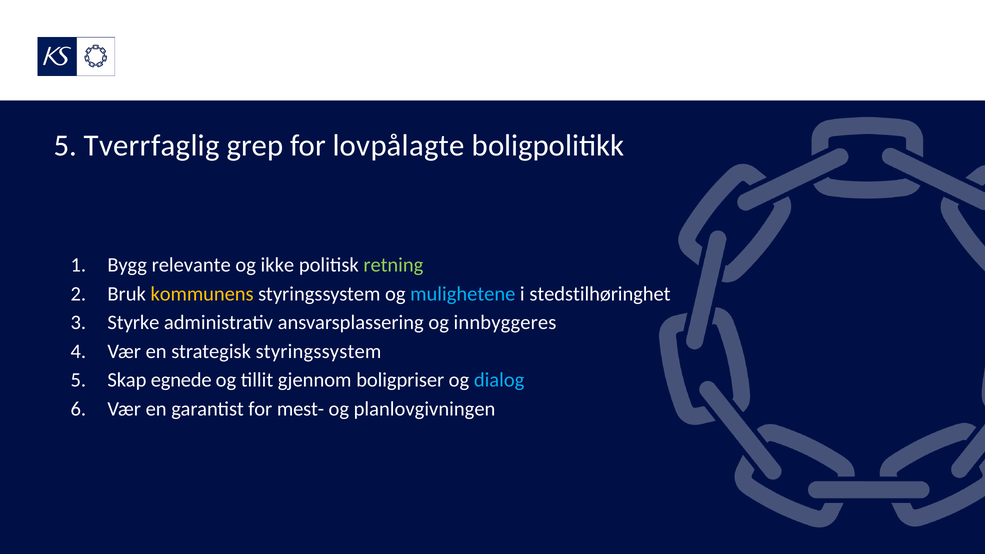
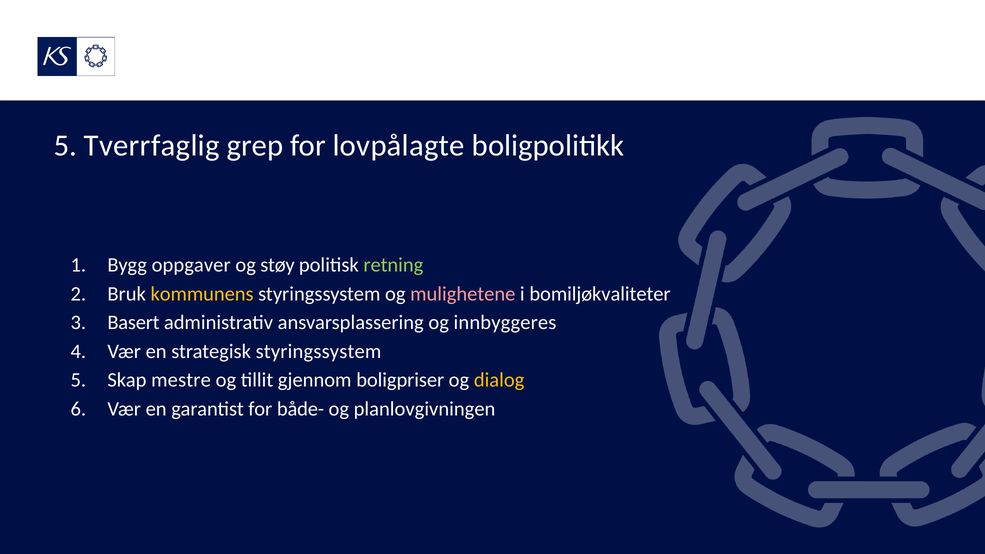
relevante: relevante -> oppgaver (191, 265)
ikke: ikke -> støy (277, 265)
mulighetene colour: light blue -> pink (463, 294)
stedstilhøringhet: stedstilhøringhet -> bomiljøkvaliteter (600, 294)
Styrke: Styrke -> Basert (133, 323)
egnede: egnede -> mestre (181, 380)
dialog colour: light blue -> yellow (499, 380)
mest-: mest- -> både- (301, 409)
